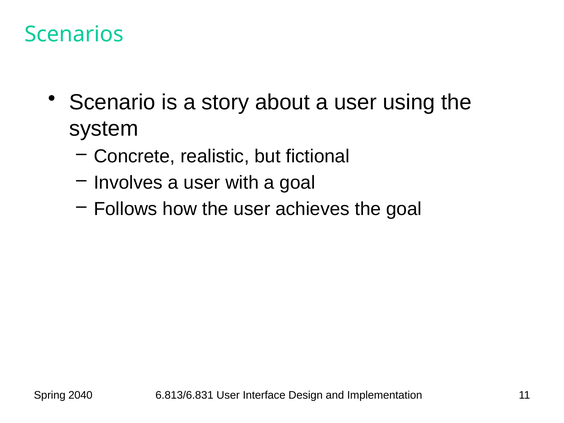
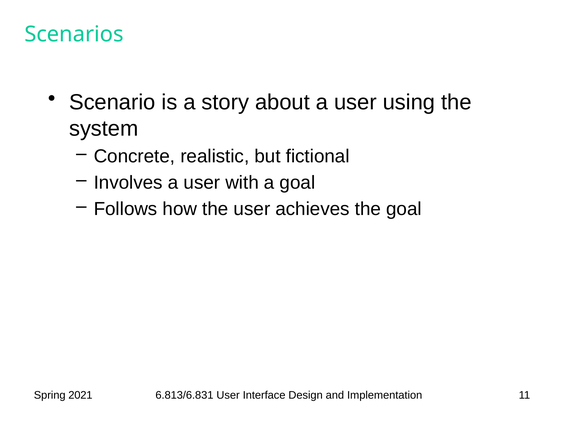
2040: 2040 -> 2021 (80, 395)
